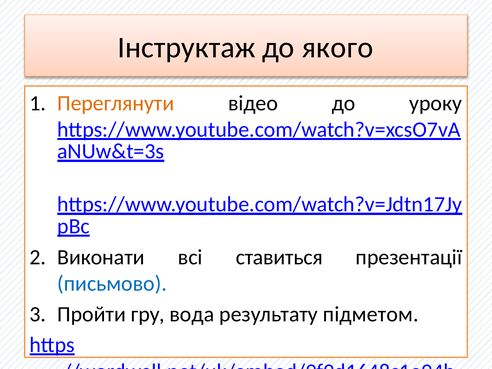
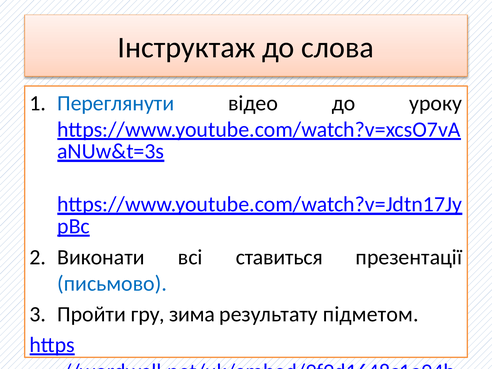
якого: якого -> слова (338, 48)
Переглянути colour: orange -> blue (116, 103)
вода: вода -> зима (192, 314)
